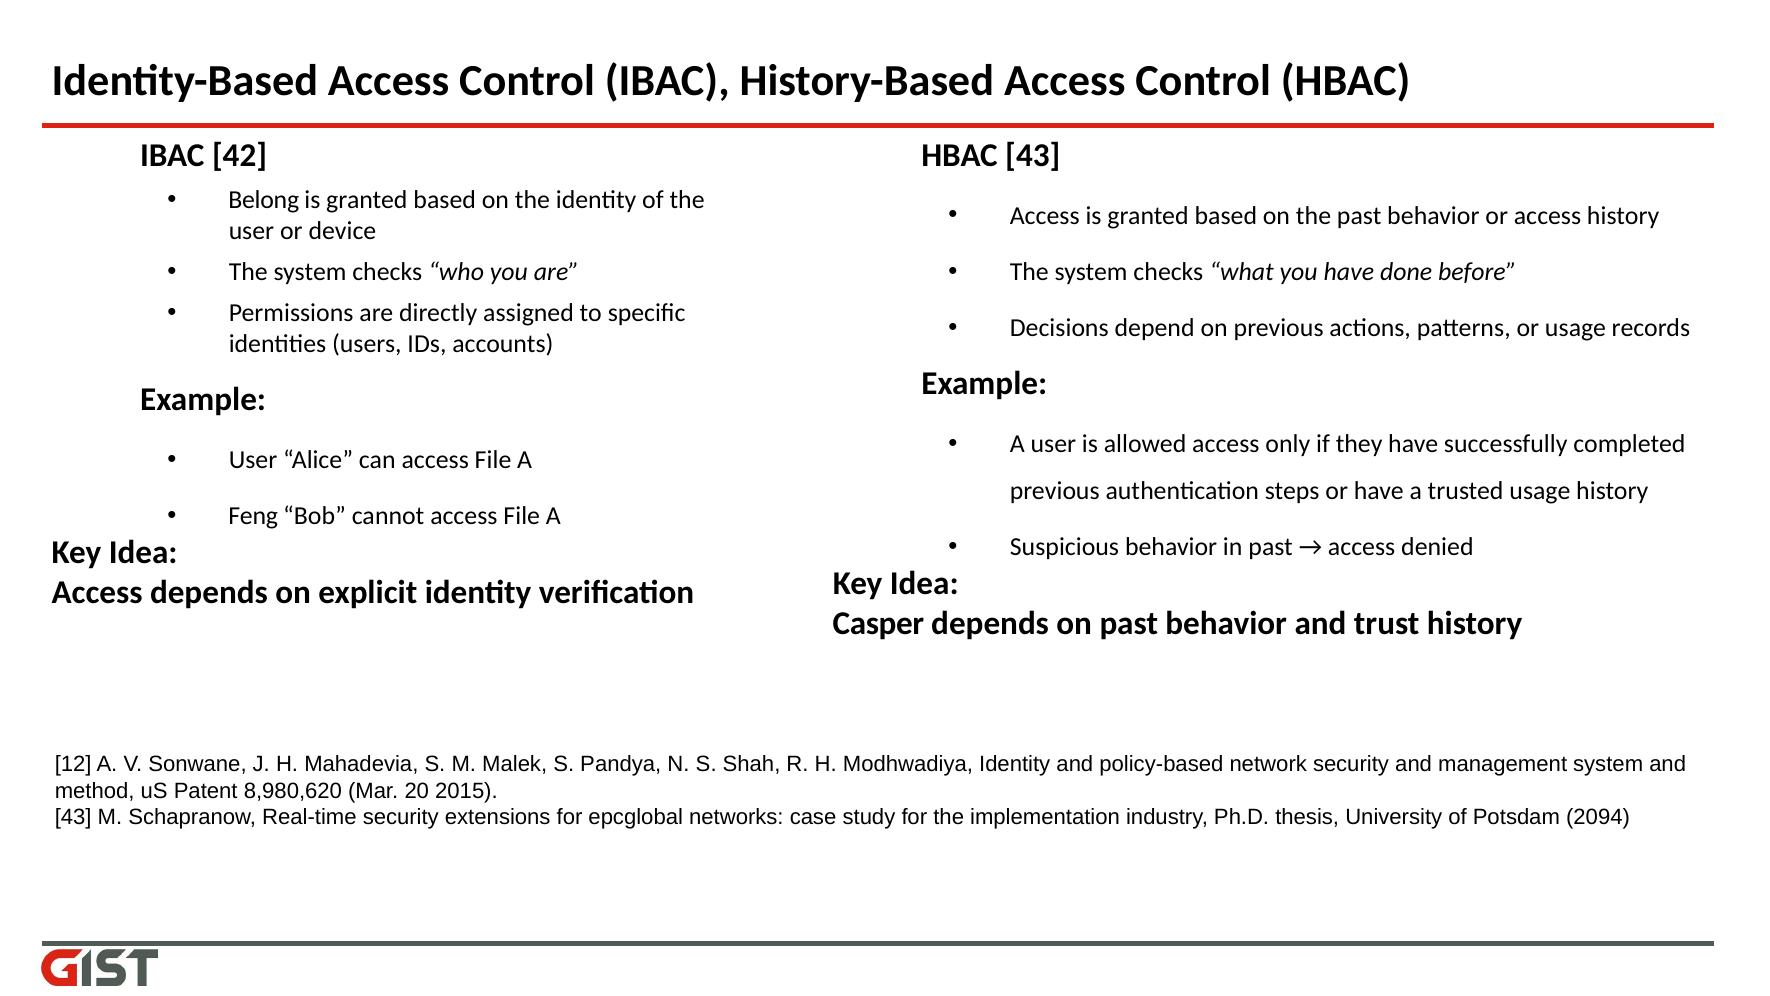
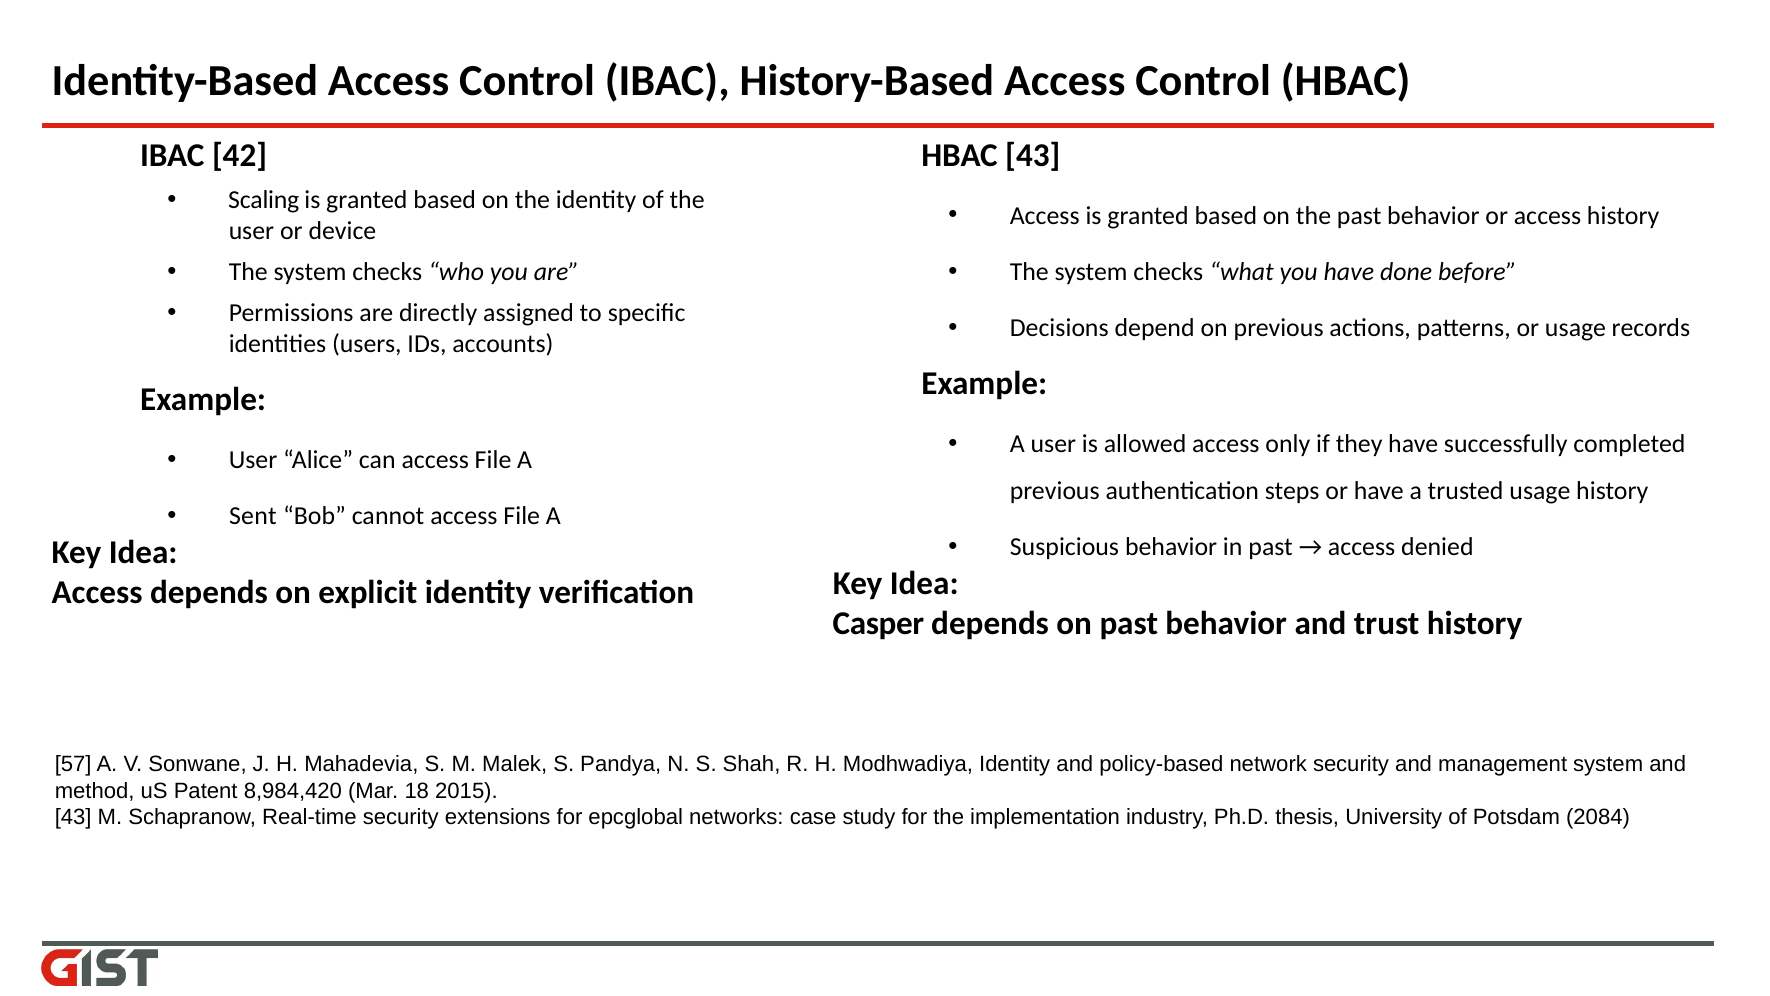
Belong: Belong -> Scaling (264, 200)
Feng: Feng -> Sent (253, 516)
12: 12 -> 57 (73, 764)
8,980,620: 8,980,620 -> 8,984,420 (293, 791)
20: 20 -> 18 (417, 791)
2094: 2094 -> 2084 (1598, 817)
